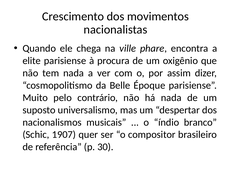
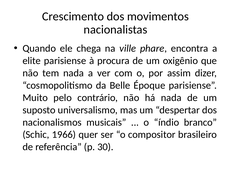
1907: 1907 -> 1966 (64, 135)
